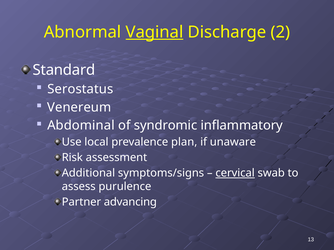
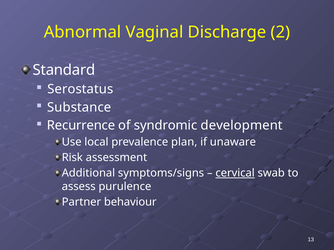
Vaginal underline: present -> none (154, 32)
Venereum: Venereum -> Substance (79, 107)
Abdominal: Abdominal -> Recurrence (81, 126)
inflammatory: inflammatory -> development (242, 126)
advancing: advancing -> behaviour (130, 202)
